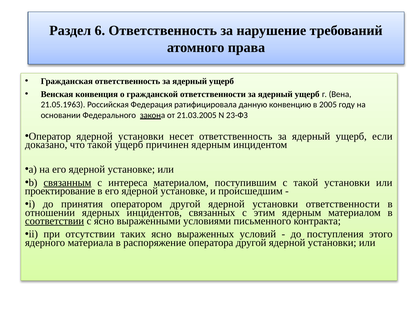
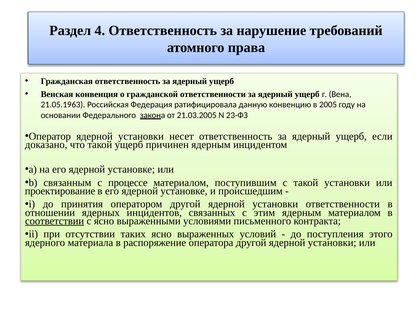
6: 6 -> 4 (100, 31)
связанным underline: present -> none (67, 182)
интереса: интереса -> процессе (128, 182)
